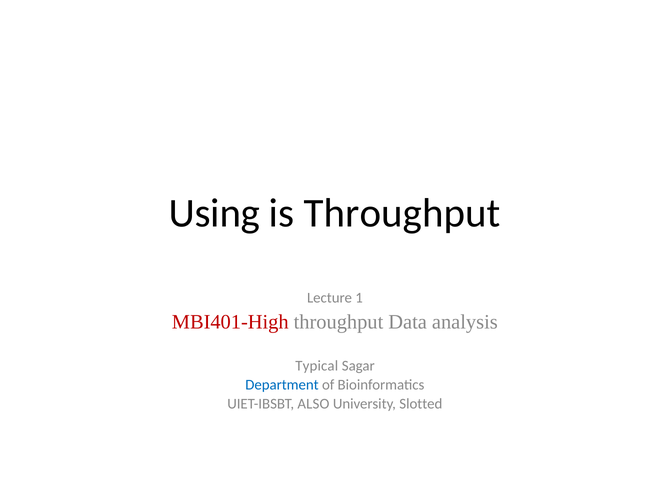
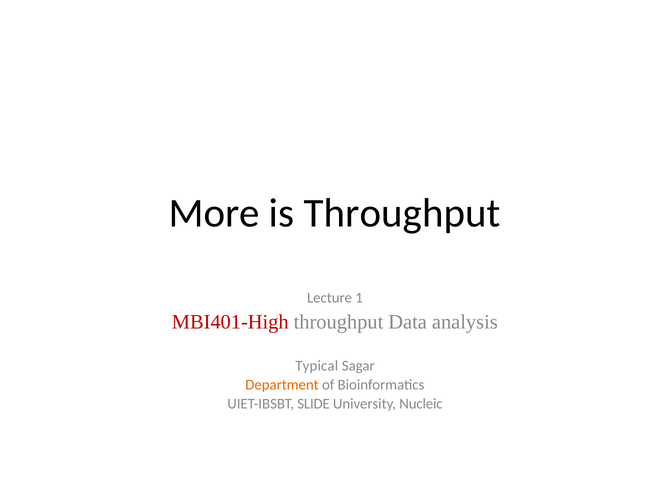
Using: Using -> More (214, 213)
Department colour: blue -> orange (282, 384)
ALSO: ALSO -> SLIDE (314, 403)
Slotted: Slotted -> Nucleic (421, 403)
